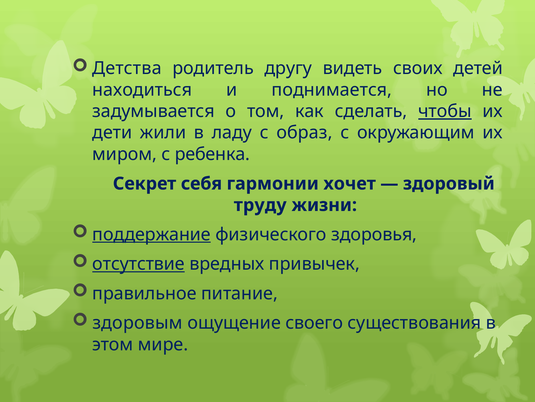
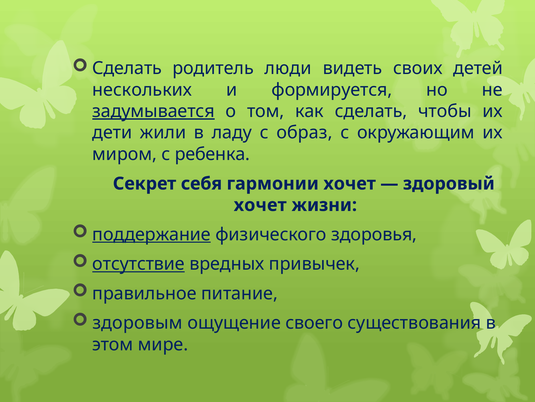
Детства: Детства -> Сделать (127, 68)
другу: другу -> люди (288, 68)
находиться: находиться -> нескольких (142, 90)
поднимается: поднимается -> формируется (332, 90)
задумывается underline: none -> present (153, 111)
чтобы underline: present -> none (445, 111)
труду: труду -> хочет (260, 205)
